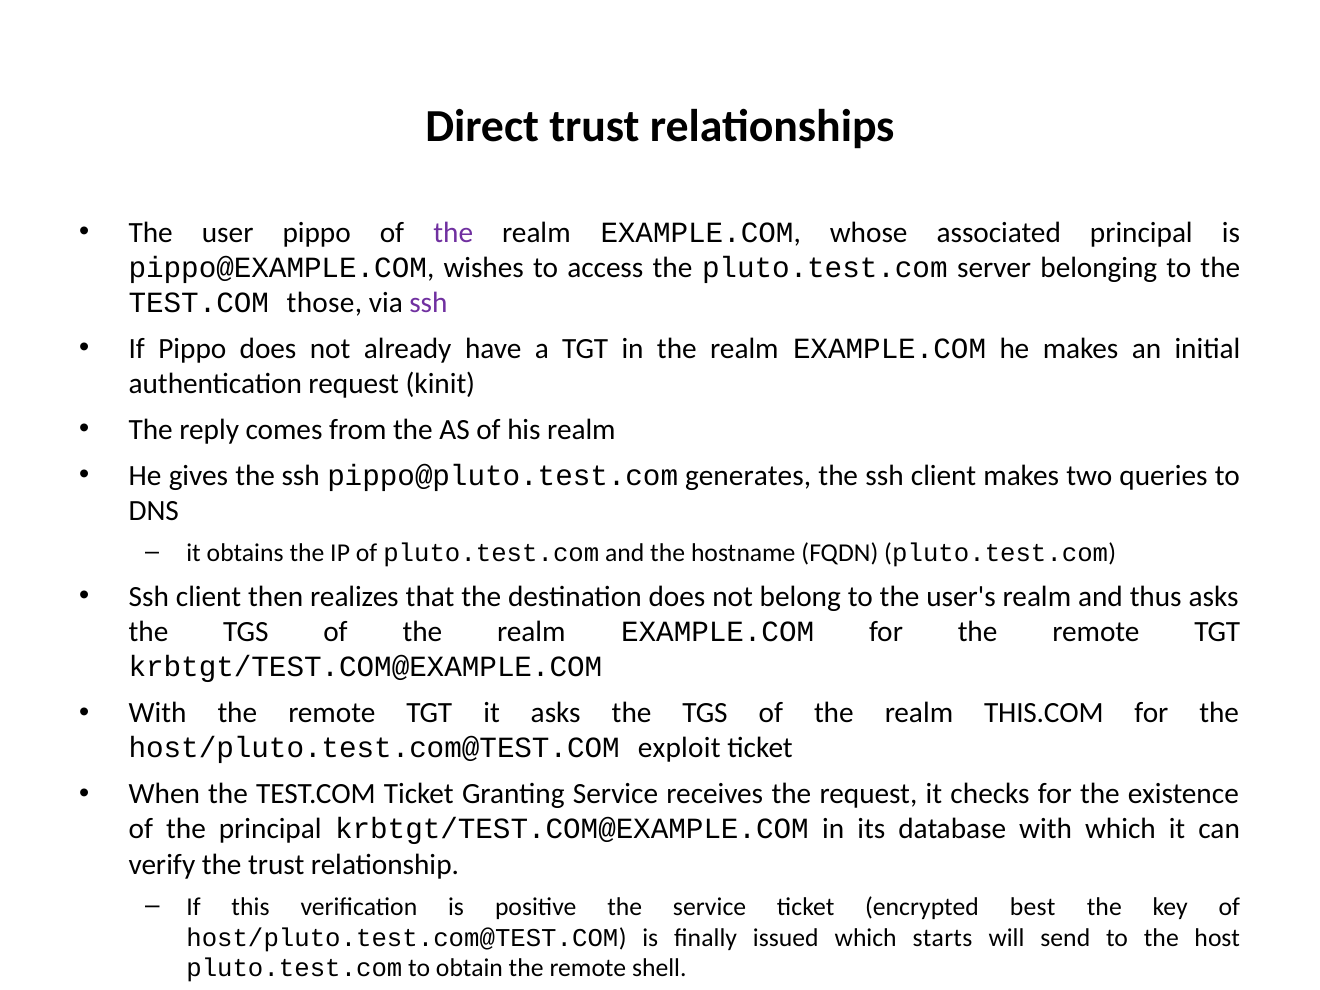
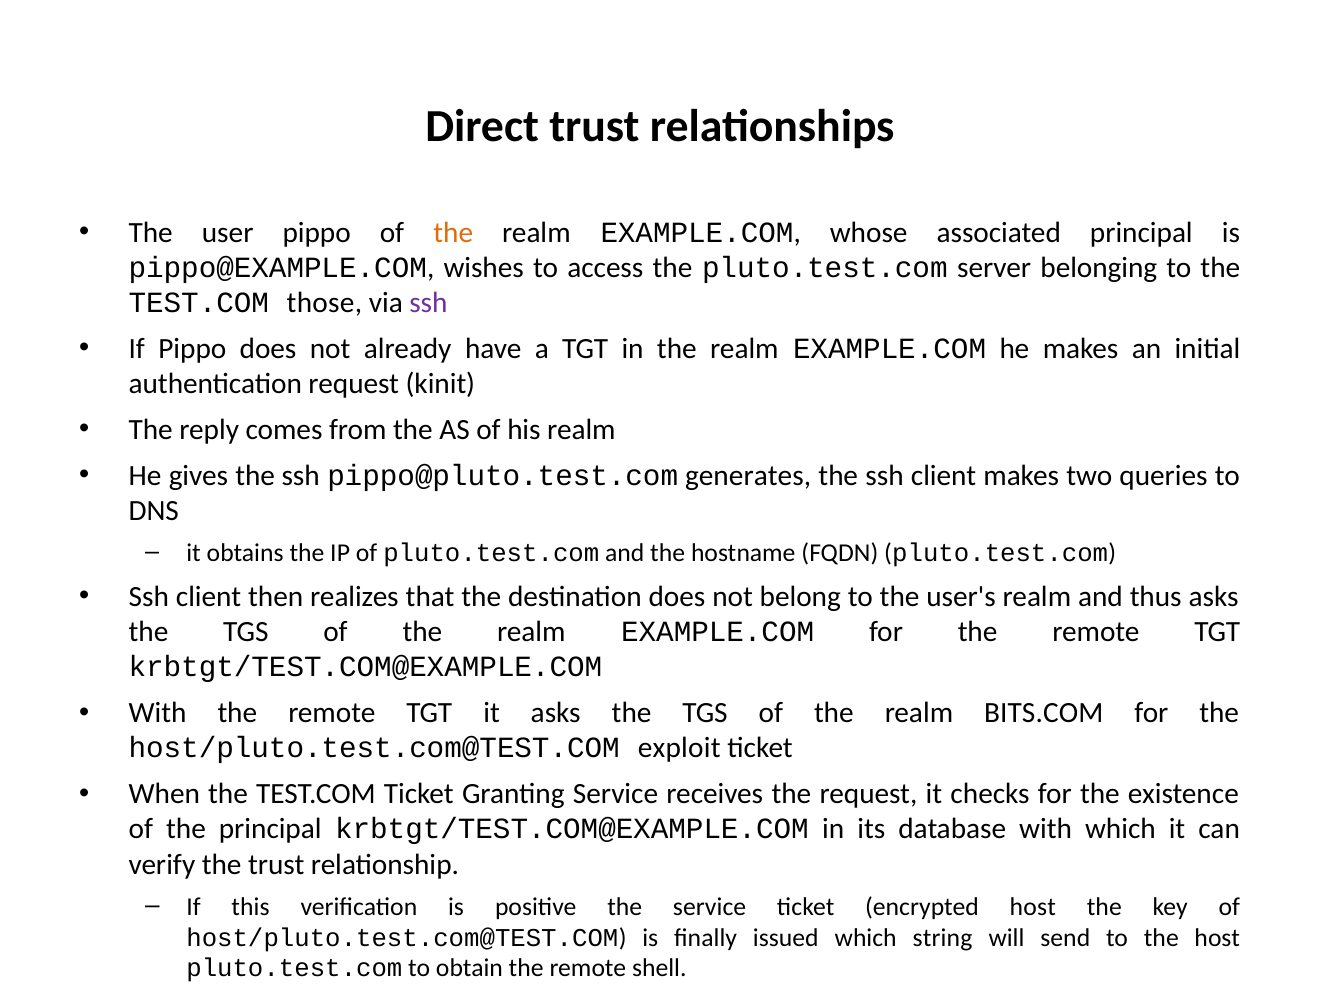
the colour: purple -> orange (453, 233)
THIS.COM: THIS.COM -> BITS.COM (1044, 713)
encrypted best: best -> host (1033, 907)
starts: starts -> string (943, 938)
